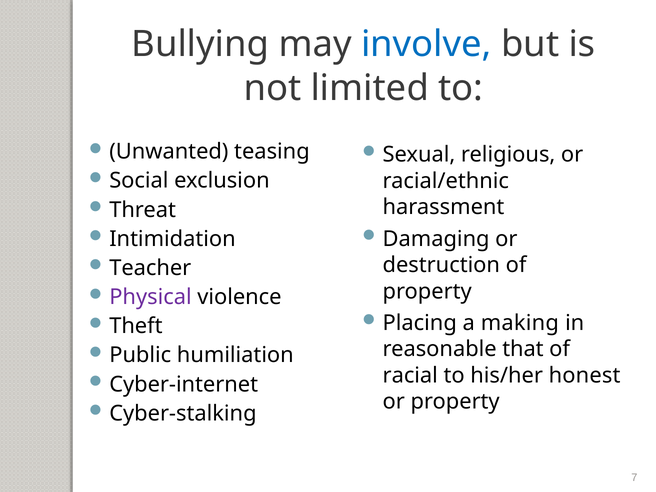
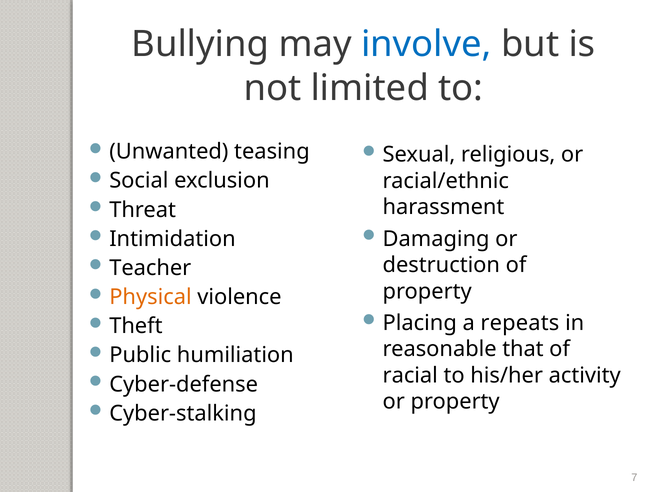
Physical colour: purple -> orange (150, 297)
making: making -> repeats (520, 323)
honest: honest -> activity (585, 375)
Cyber-internet: Cyber-internet -> Cyber-defense (184, 384)
